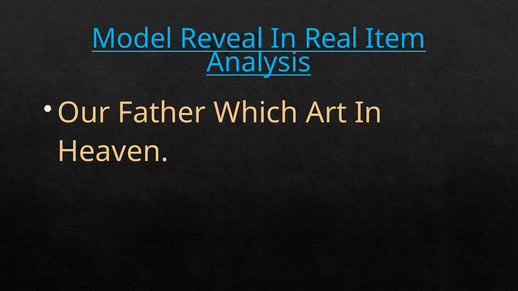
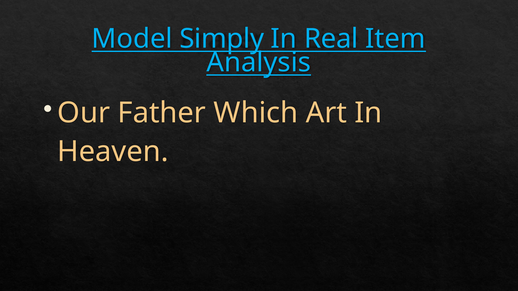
Reveal: Reveal -> Simply (222, 39)
